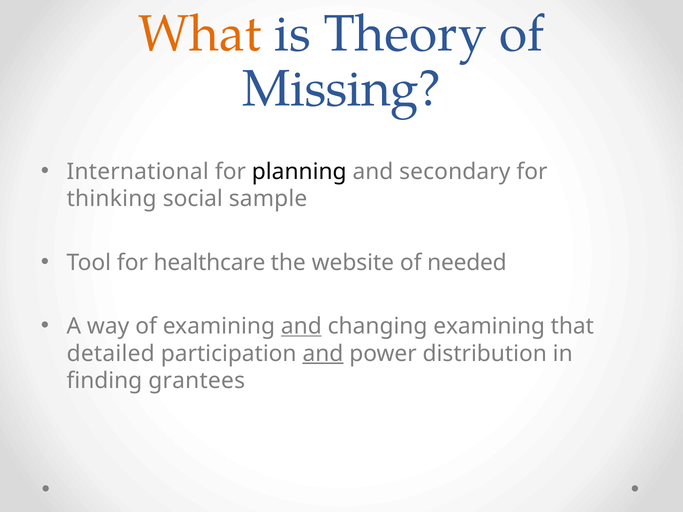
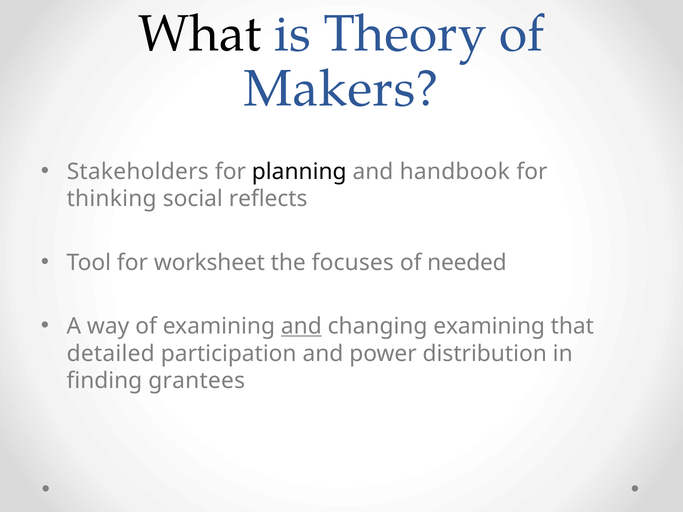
What colour: orange -> black (200, 34)
Missing: Missing -> Makers (341, 89)
International: International -> Stakeholders (138, 172)
secondary: secondary -> handbook (455, 172)
sample: sample -> reflects (268, 199)
healthcare: healthcare -> worksheet (209, 263)
website: website -> focuses (353, 263)
and underline: present -> none (323, 354)
